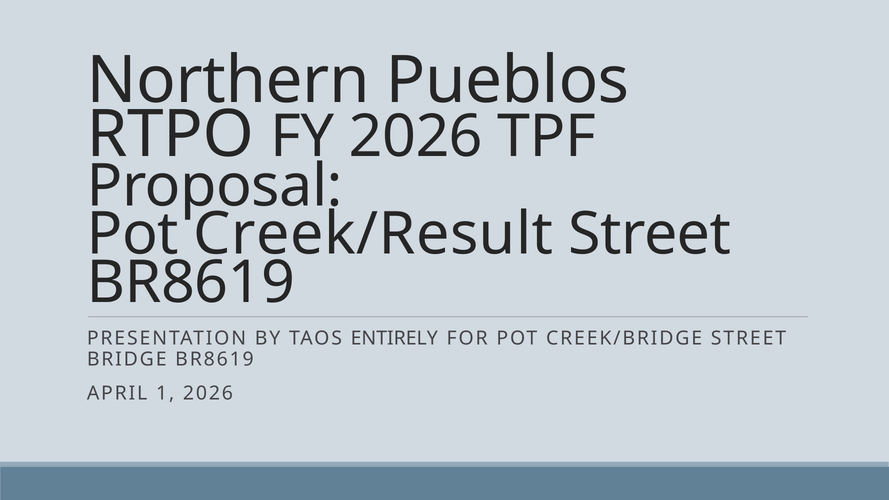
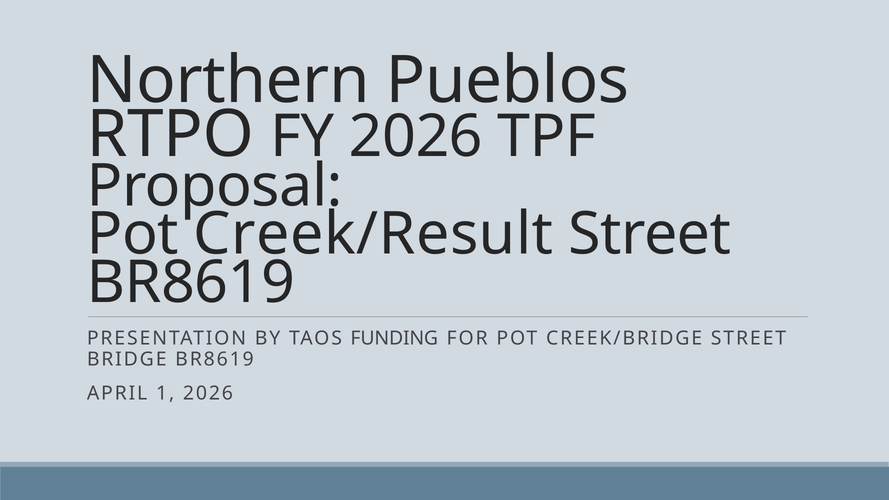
ENTIRELY: ENTIRELY -> FUNDING (394, 339)
